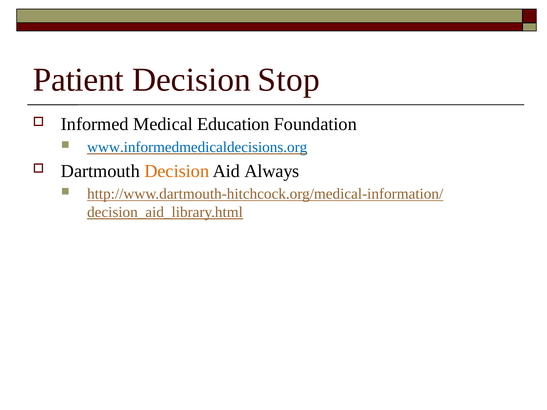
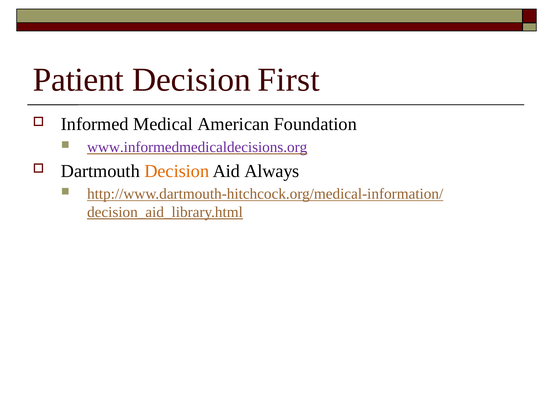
Stop: Stop -> First (289, 80)
Education: Education -> American (233, 124)
www.informedmedicaldecisions.org colour: blue -> purple (197, 147)
